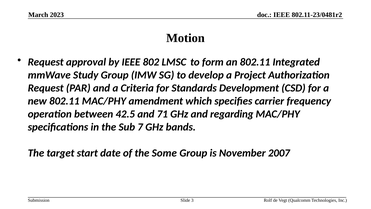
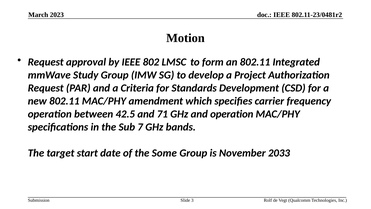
and regarding: regarding -> operation (232, 114)
2007: 2007 -> 2033 (279, 153)
